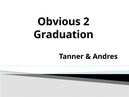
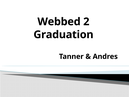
Obvious: Obvious -> Webbed (59, 22)
